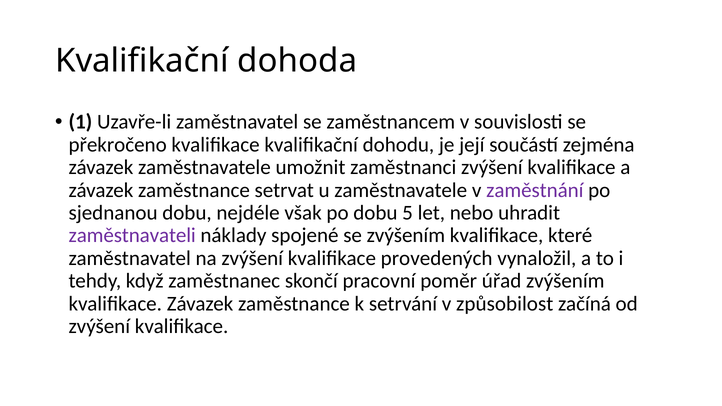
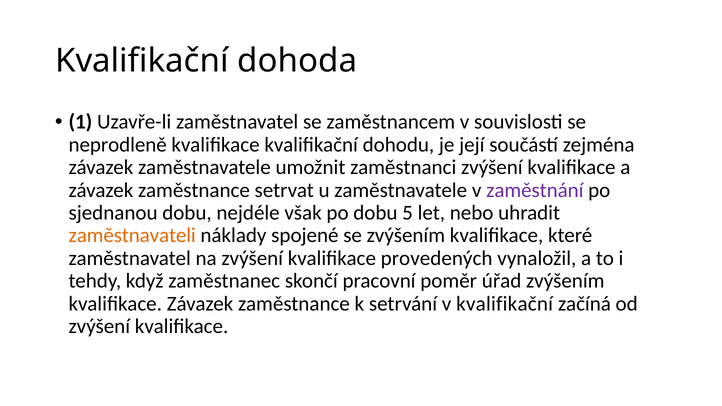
překročeno: překročeno -> neprodleně (118, 145)
zaměstnavateli colour: purple -> orange (132, 236)
v způsobilost: způsobilost -> kvalifikační (505, 304)
